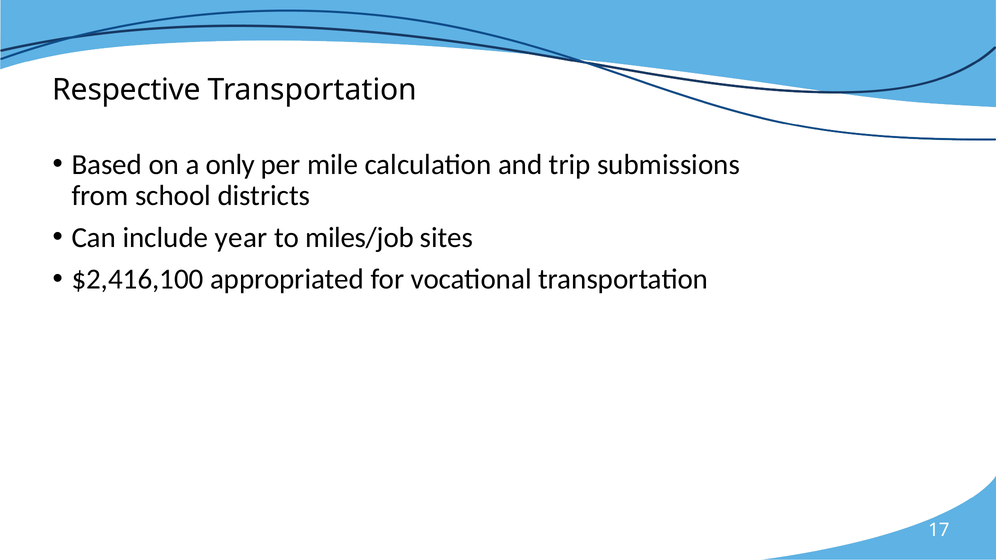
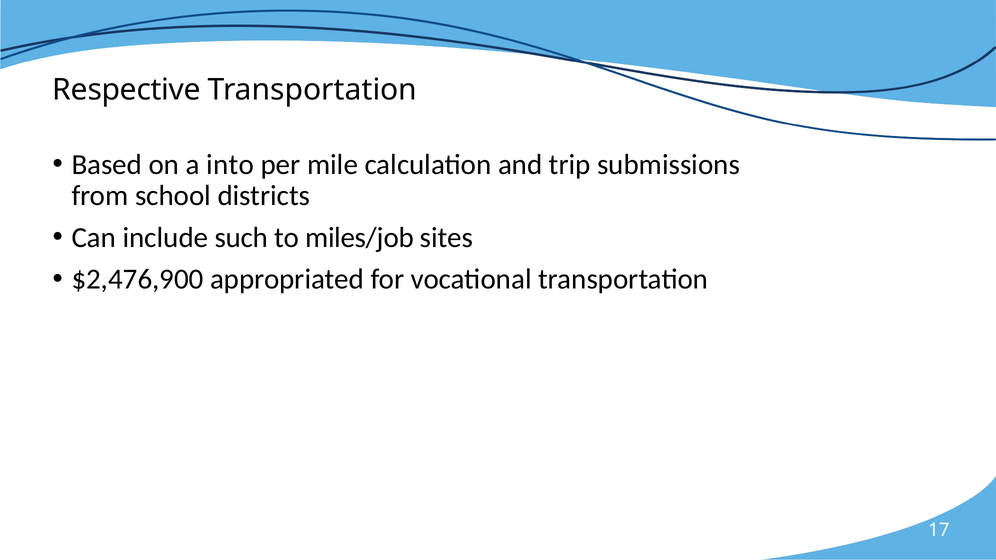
only: only -> into (230, 165)
year: year -> such (241, 238)
$2,416,100: $2,416,100 -> $2,476,900 (138, 279)
